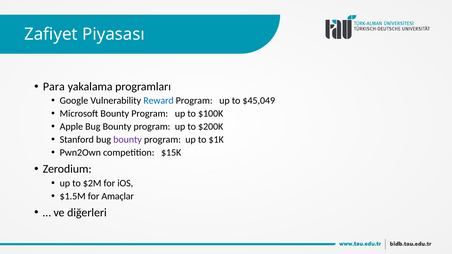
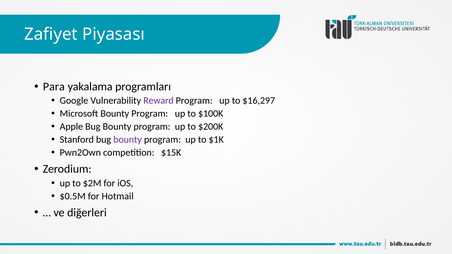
Reward colour: blue -> purple (159, 101)
$45,049: $45,049 -> $16,297 (259, 101)
$1.5M: $1.5M -> $0.5M (73, 196)
Amaçlar: Amaçlar -> Hotmail (118, 196)
